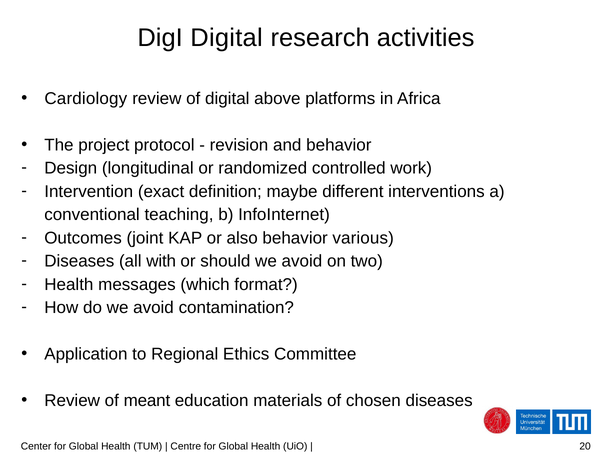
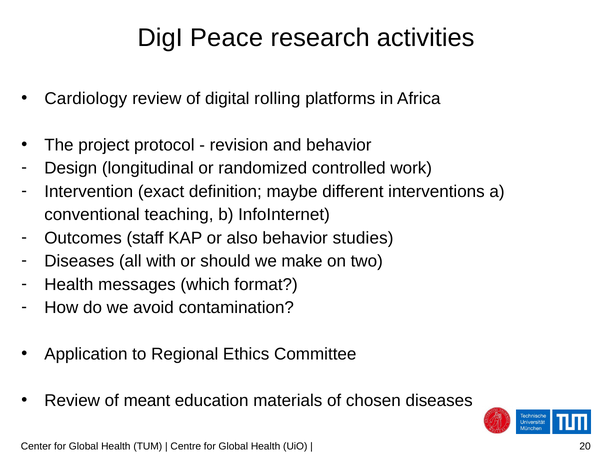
DigI Digital: Digital -> Peace (227, 38)
above: above -> rolling (277, 99)
joint: joint -> staff (145, 238)
various: various -> studies (363, 238)
should we avoid: avoid -> make (302, 261)
